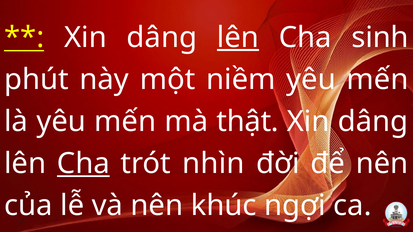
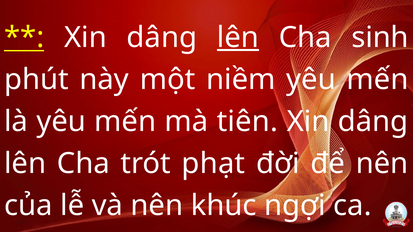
thật: thật -> tiên (247, 122)
Cha underline: present -> none (83, 164)
nhìn: nhìn -> phạt (213, 164)
